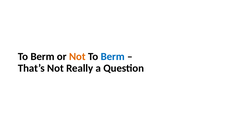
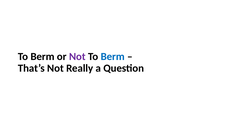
Not colour: orange -> purple (77, 57)
